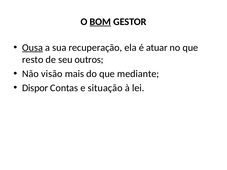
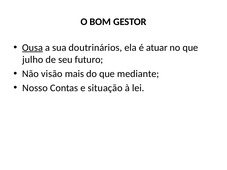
BOM underline: present -> none (100, 22)
recuperação: recuperação -> doutrinários (95, 48)
resto: resto -> julho (33, 60)
outros: outros -> futuro (89, 60)
Dispor: Dispor -> Nosso (35, 88)
